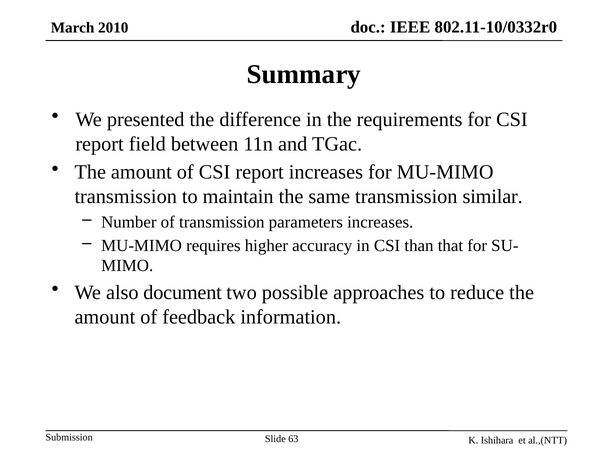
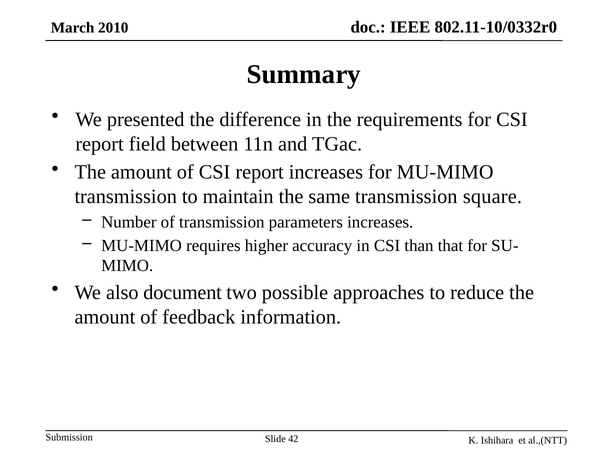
similar: similar -> square (492, 197)
63: 63 -> 42 (293, 439)
